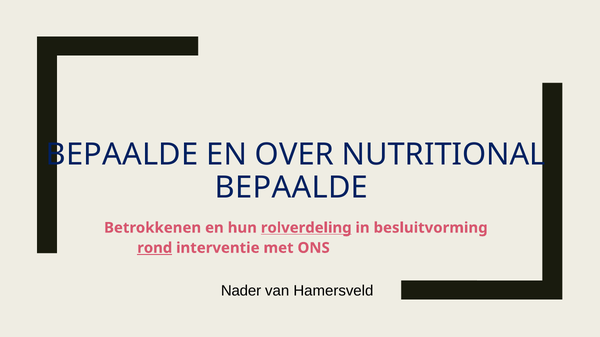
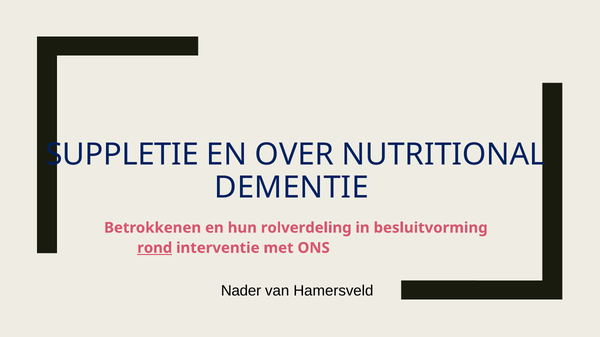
BEPAALDE: BEPAALDE -> SUPPLETIE (122, 155)
BEPAALDE: BEPAALDE -> DEMENTIE (292, 188)
rolverdeling underline: present -> none (306, 228)
